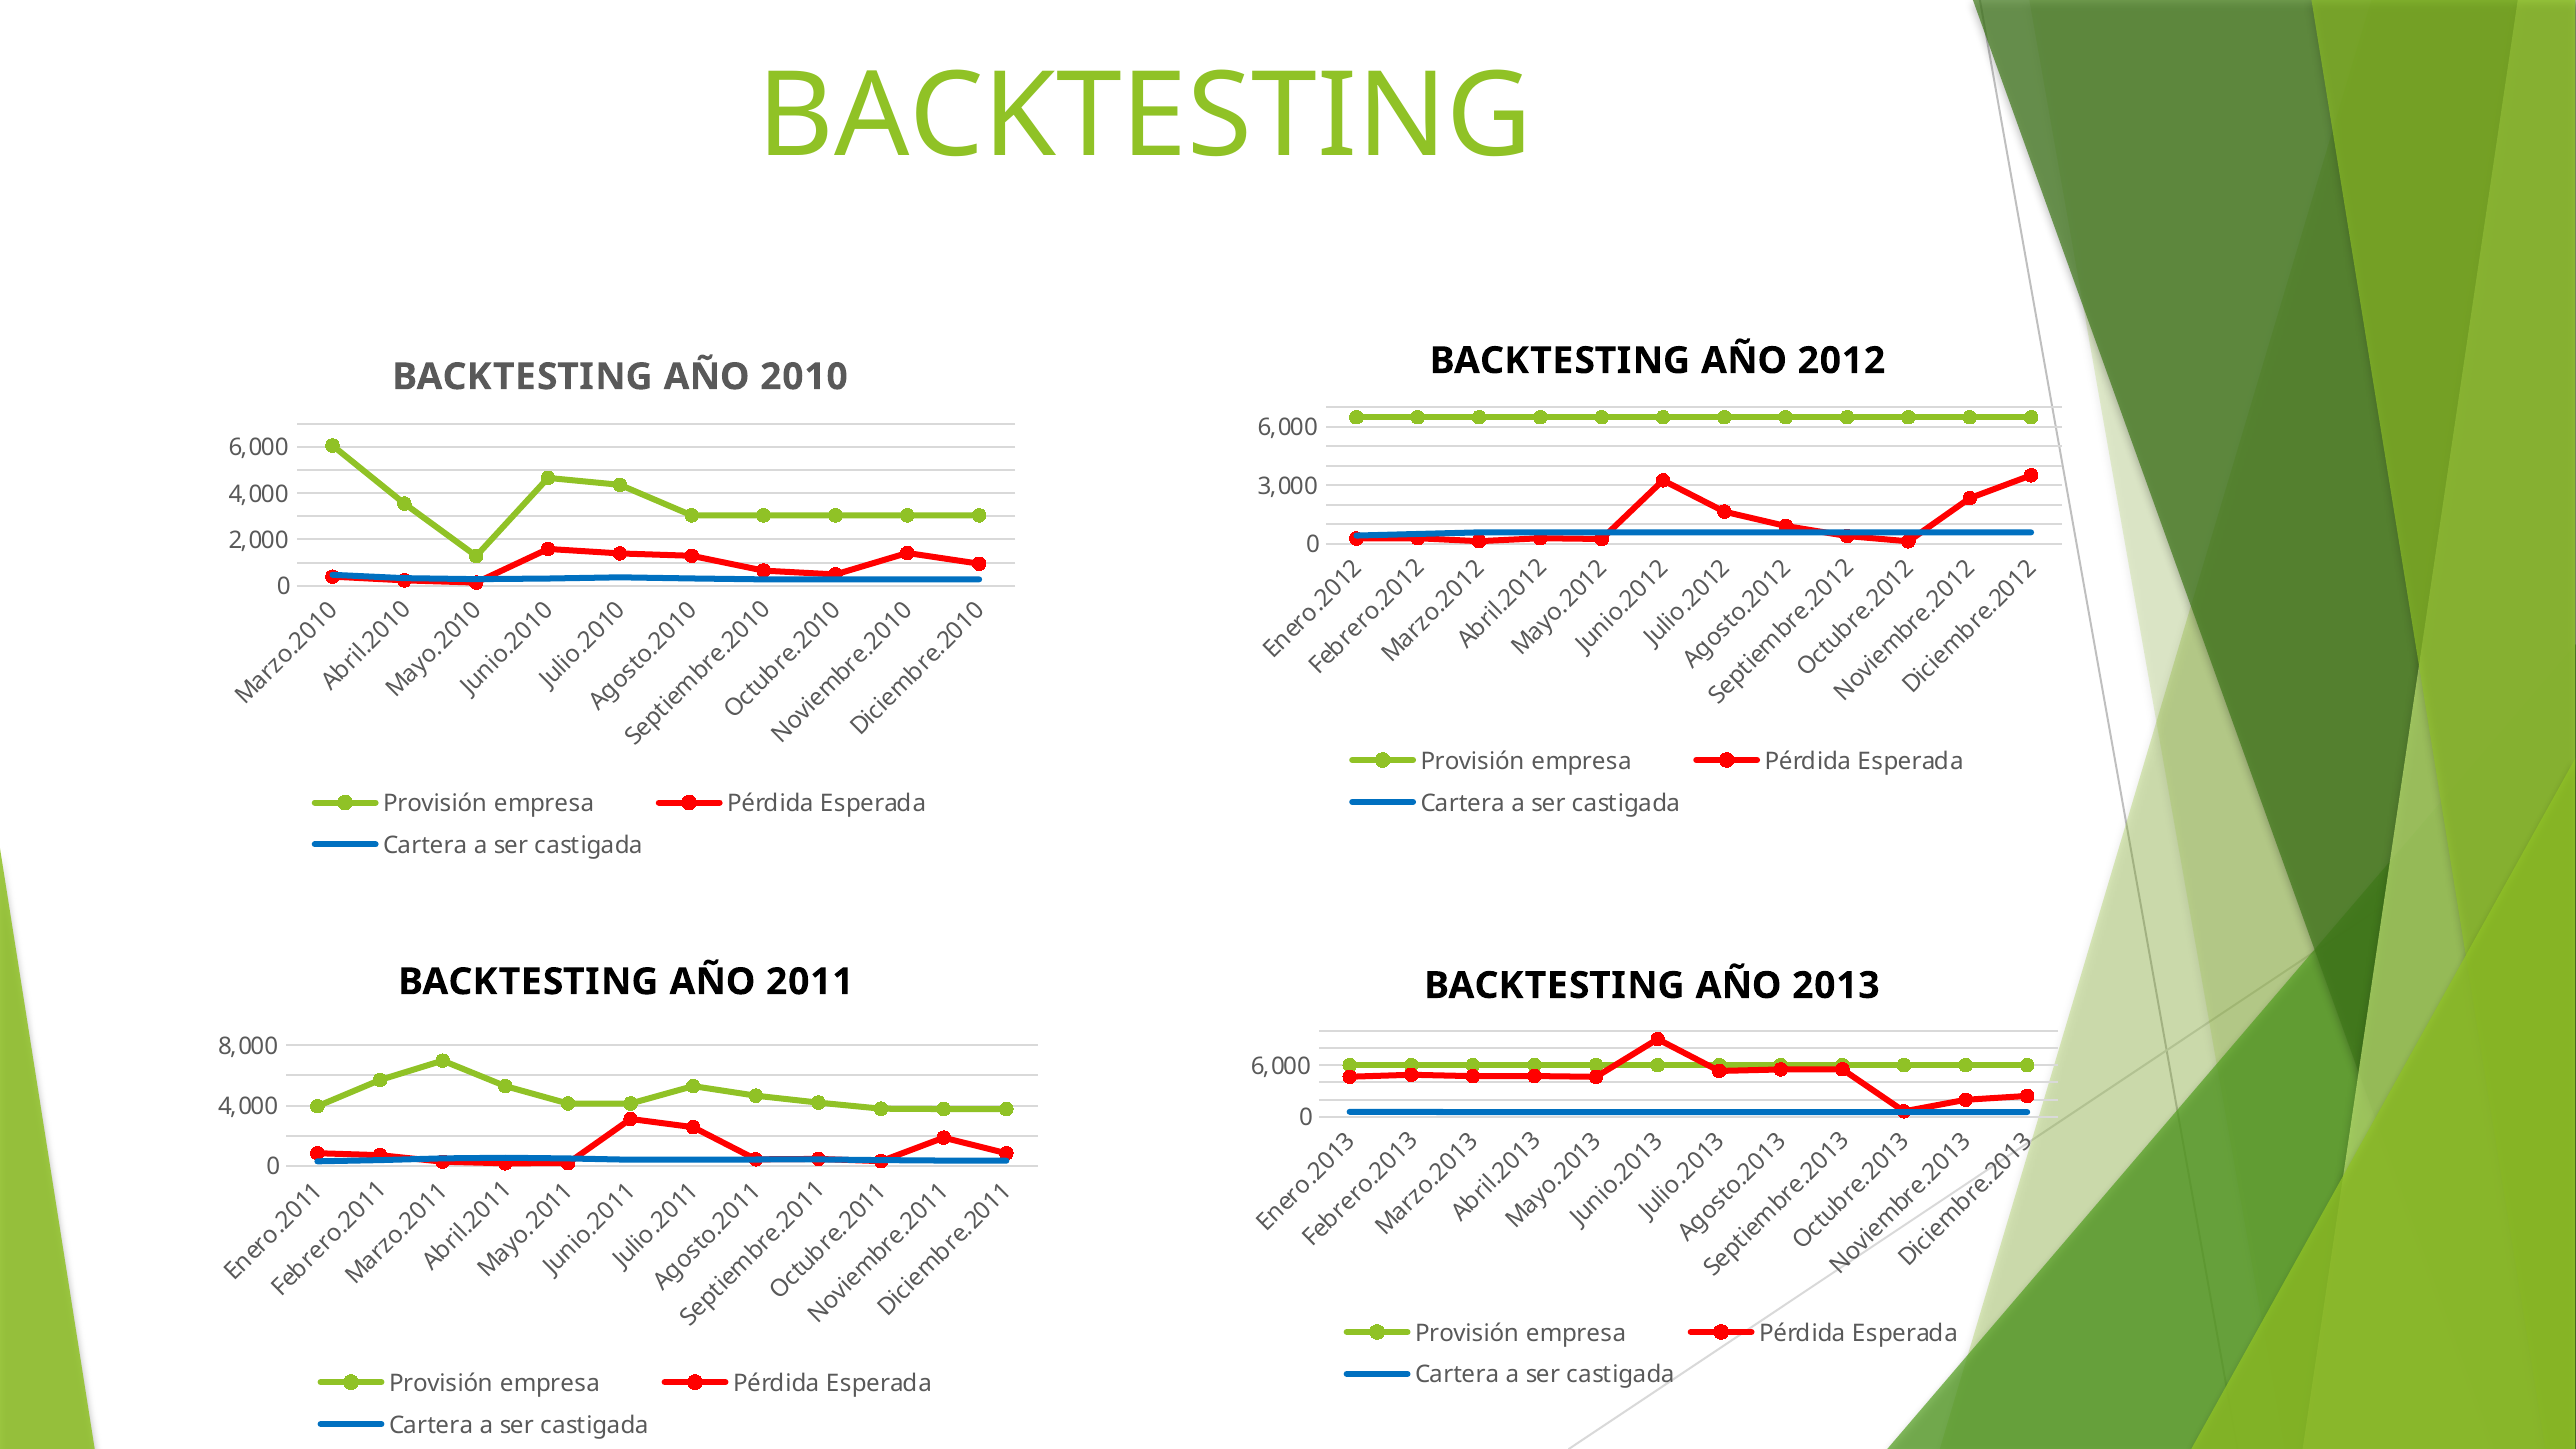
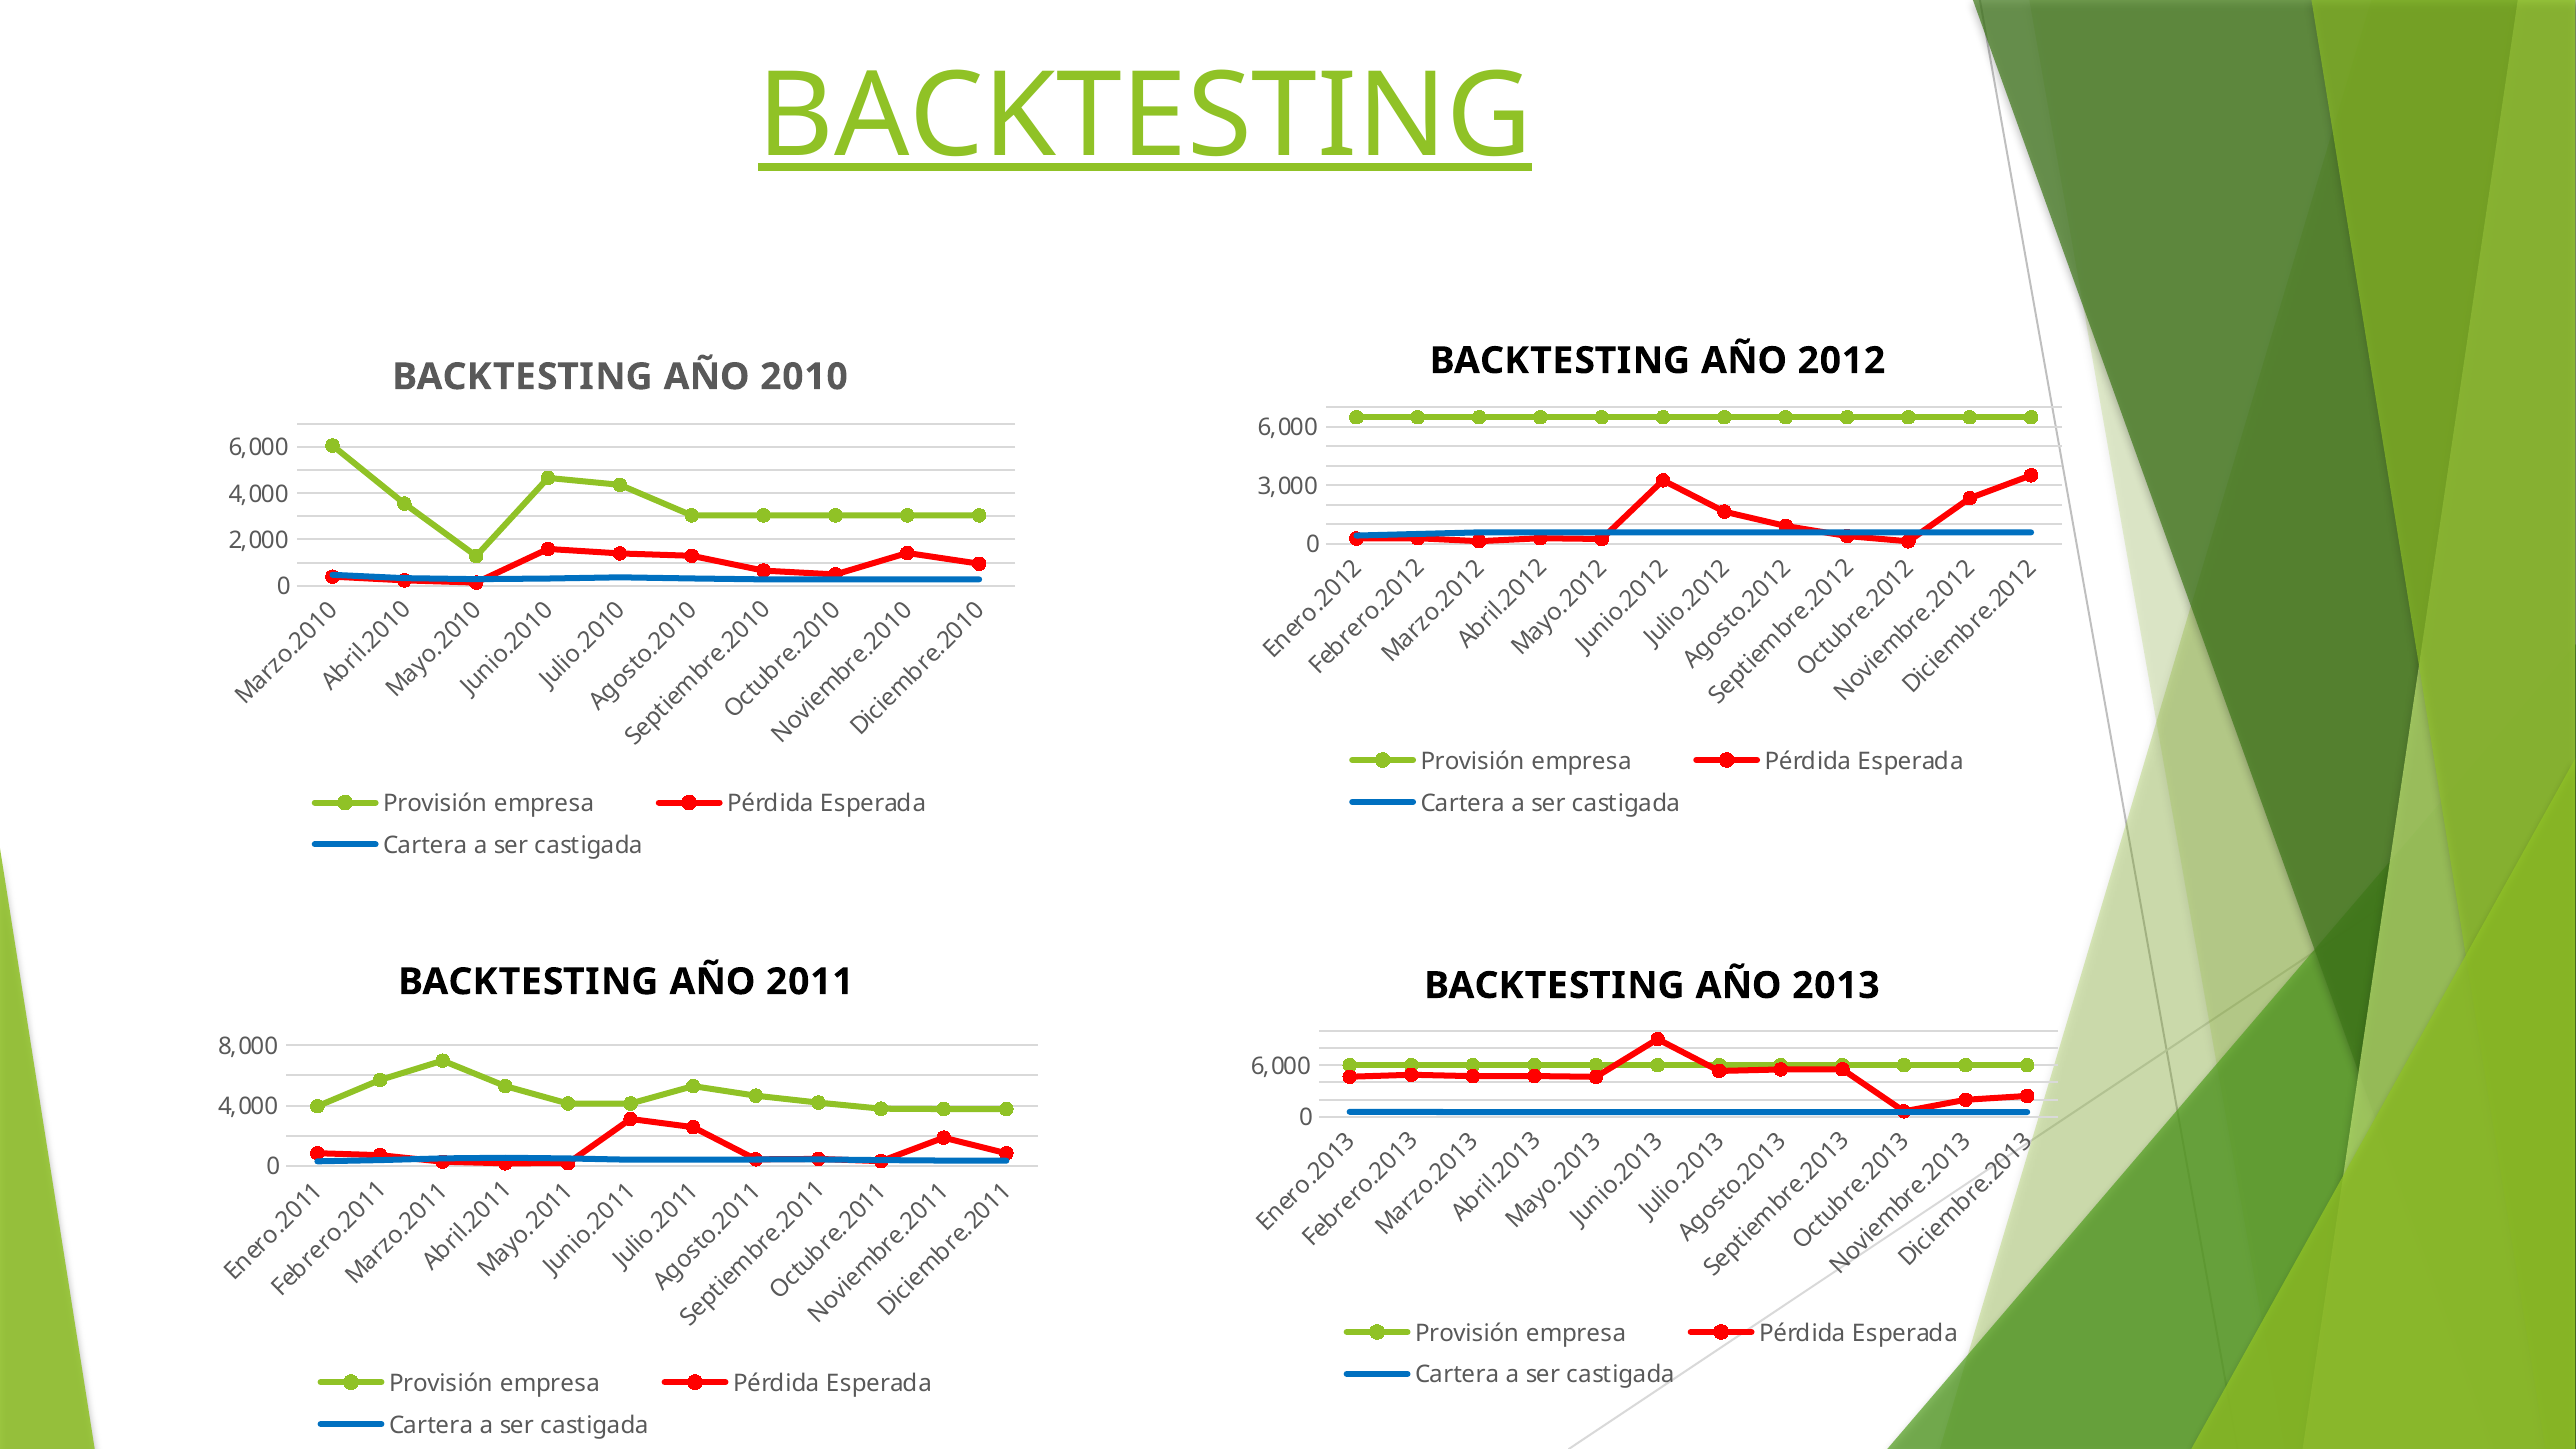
BACKTESTING underline: none -> present (1145, 116)
